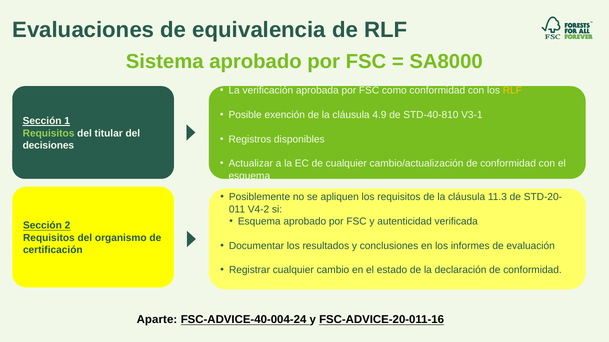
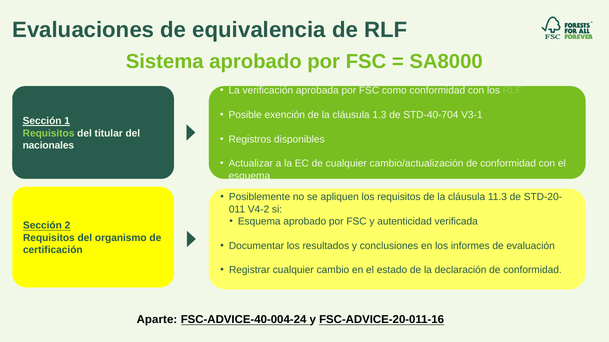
RLF colour: yellow -> light green (512, 91)
4.9: 4.9 -> 1.3 (379, 115)
STD-40-810: STD-40-810 -> STD-40-704 (431, 115)
decisiones: decisiones -> nacionales (48, 146)
